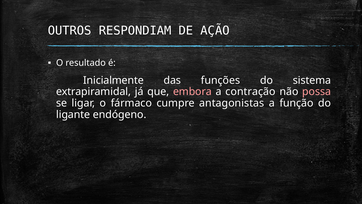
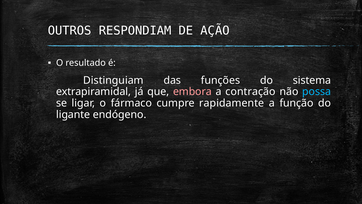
Inicialmente: Inicialmente -> Distinguiam (113, 80)
possa colour: pink -> light blue (317, 92)
antagonistas: antagonistas -> rapidamente (232, 103)
